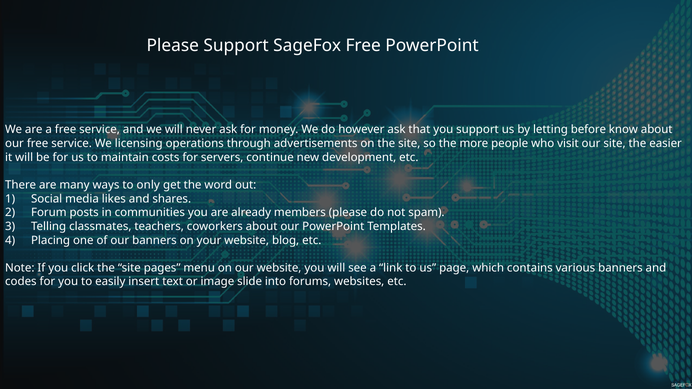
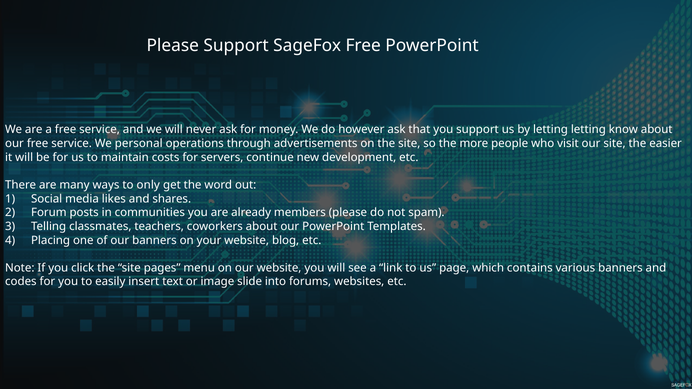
letting before: before -> letting (588, 130)
licensing: licensing -> personal (139, 144)
